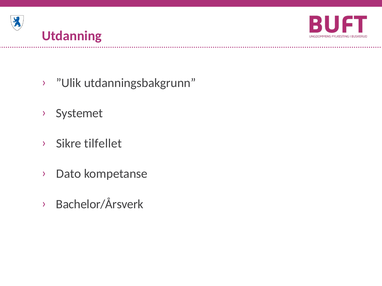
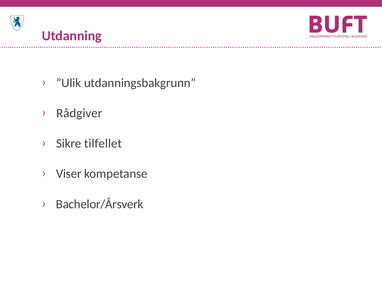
Systemet: Systemet -> Rådgiver (79, 113)
Dato: Dato -> Viser (69, 174)
